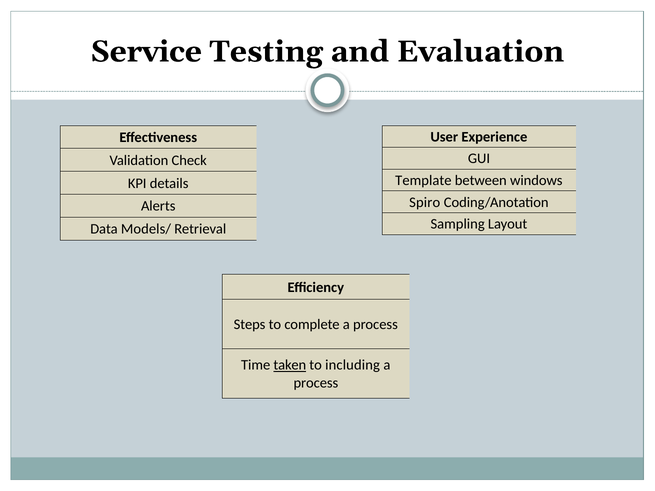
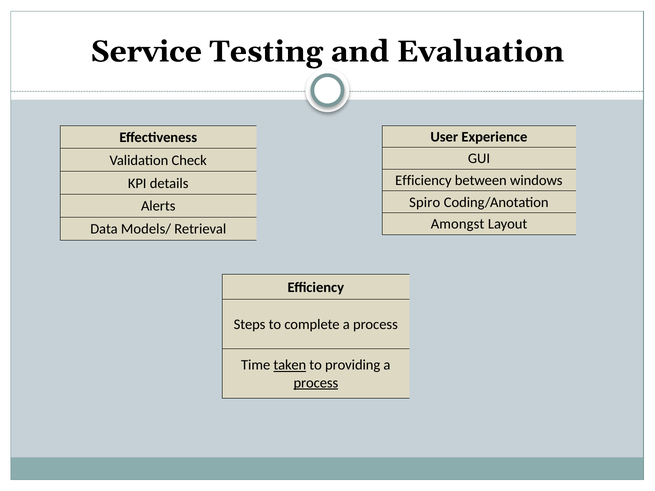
Template: Template -> Efficiency (423, 181)
Sampling: Sampling -> Amongst (458, 224)
including: including -> providing (353, 365)
process underline: none -> present (316, 383)
